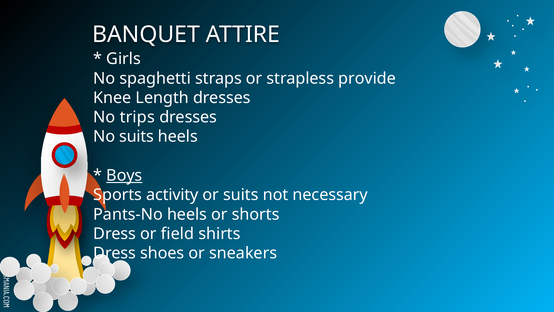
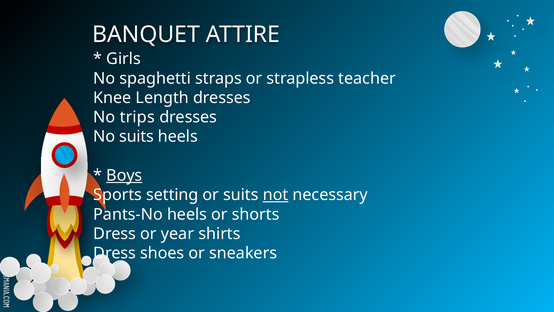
provide: provide -> teacher (367, 78)
activity: activity -> setting (172, 195)
not underline: none -> present (276, 195)
field: field -> year (177, 233)
